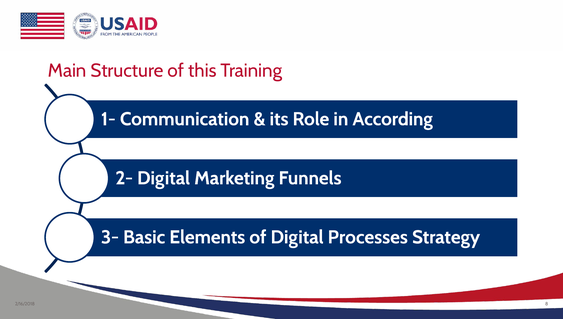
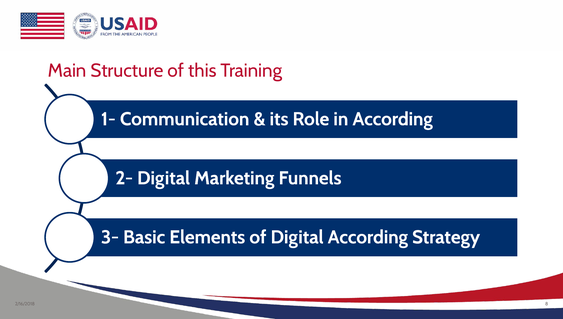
Digital Processes: Processes -> According (368, 237)
